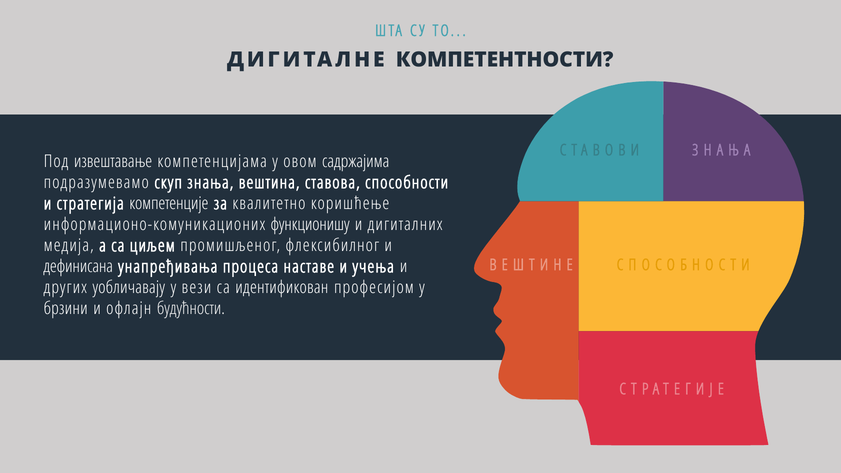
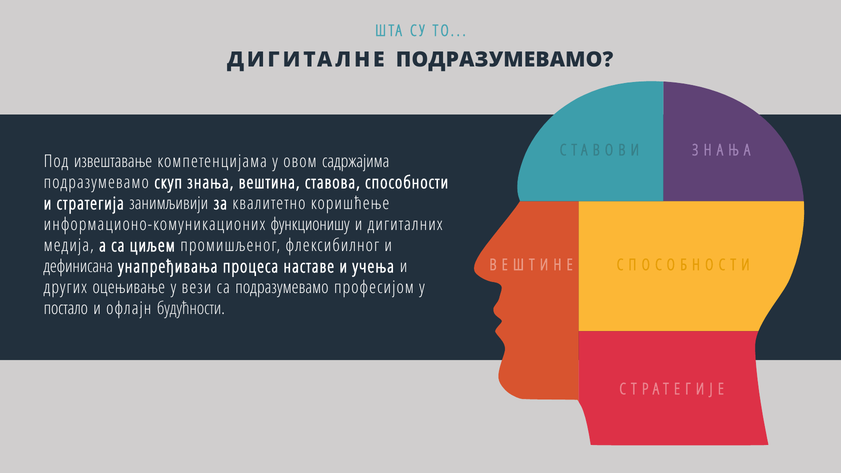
ДИГИТАЛНЕ КОМПЕТЕНТНОСТИ: КОМПЕТЕНТНОСТИ -> ПОДРАЗУМЕВАМО (505, 60)
компетенције: компетенције -> занимљивији (169, 204)
уобличавају: уобличавају -> оцењивање (129, 288)
са идентификован: идентификован -> подразумевамо (282, 288)
брзини: брзини -> постало (66, 309)
